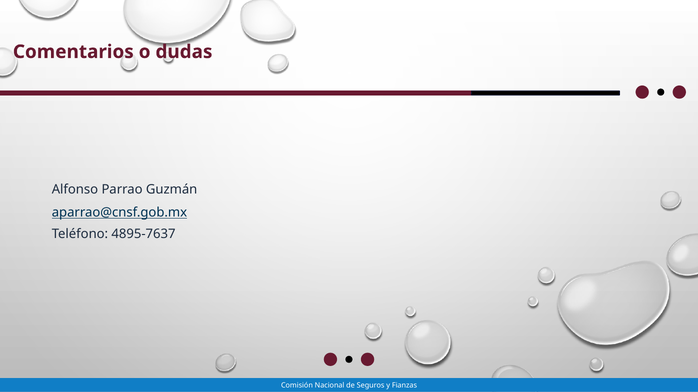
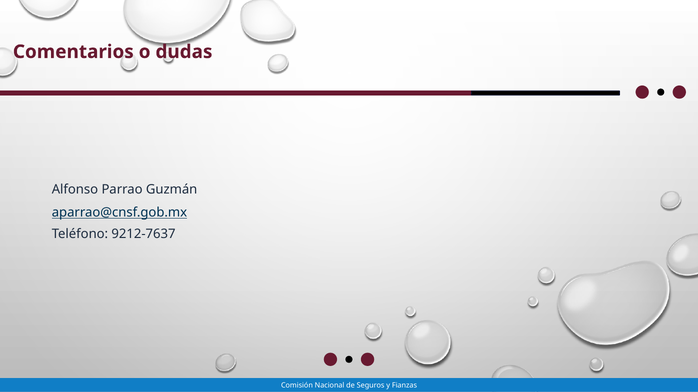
4895-7637: 4895-7637 -> 9212-7637 (143, 234)
